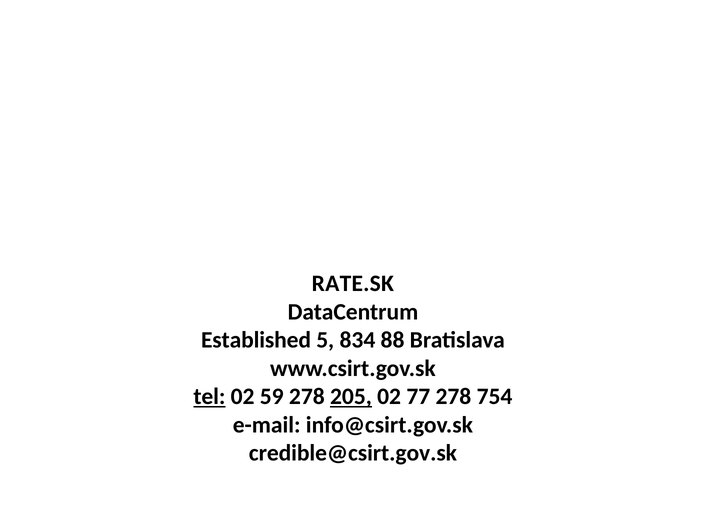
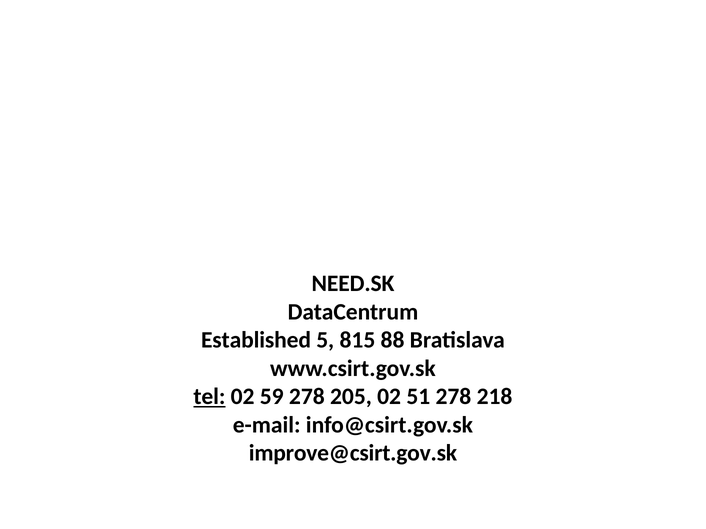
RATE.SK: RATE.SK -> NEED.SK (353, 284)
834: 834 -> 815 (357, 340)
205 underline: present -> none (351, 397)
77: 77 -> 51 (418, 397)
754: 754 -> 218 (495, 397)
credible@csirt.gov.sk: credible@csirt.gov.sk -> improve@csirt.gov.sk (353, 453)
